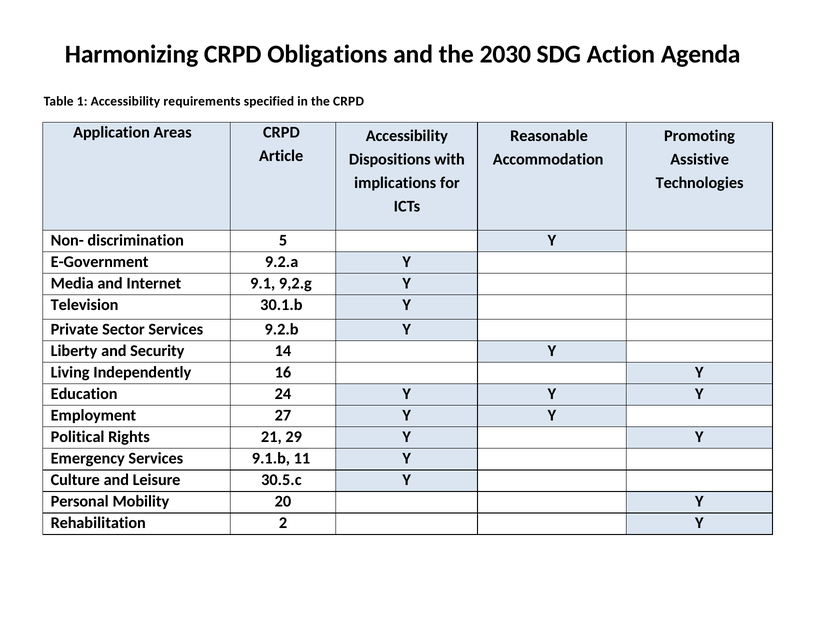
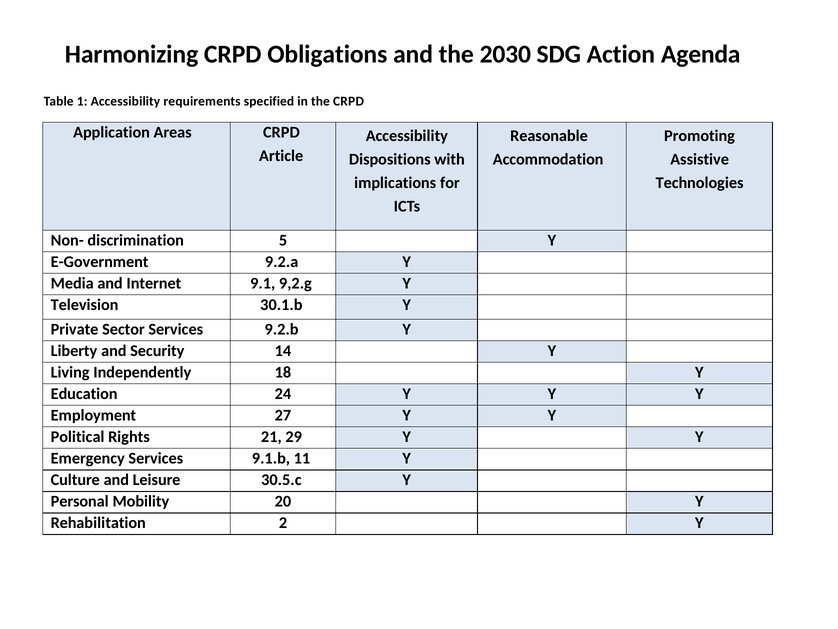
16: 16 -> 18 (283, 372)
